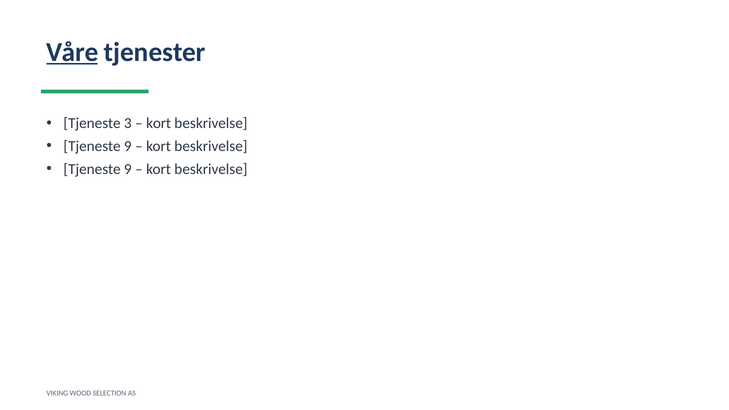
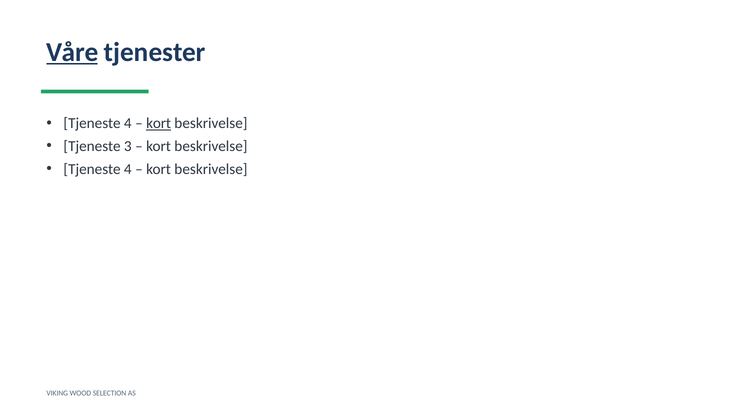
3: 3 -> 4 (128, 123)
kort underline: none -> present (159, 123)
9: 9 -> 3 (128, 146)
9: 9 -> 4 (128, 169)
